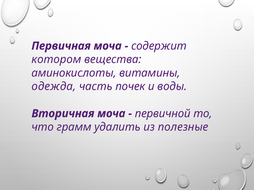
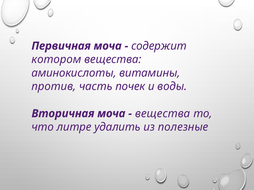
одежда: одежда -> против (54, 87)
первичной: первичной -> вещества (163, 114)
грамм: грамм -> литре (74, 127)
